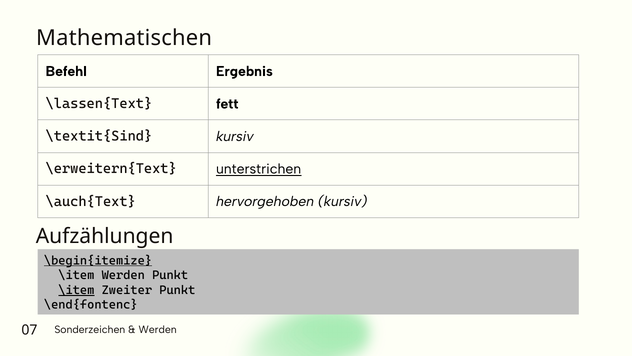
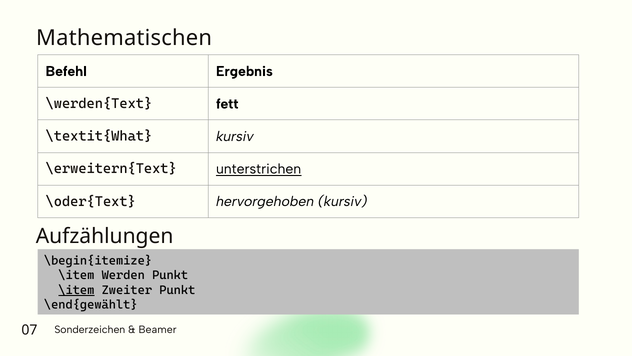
\lassen{Text: \lassen{Text -> \werden{Text (99, 104)
\textit{Sind: \textit{Sind -> \textit{What (99, 136)
\auch{Text: \auch{Text -> \oder{Text (91, 201)
\begin{itemize underline: present -> none (98, 260)
\end{fontenc: \end{fontenc -> \end{gewählt (91, 304)
Werden: Werden -> Beamer (158, 329)
